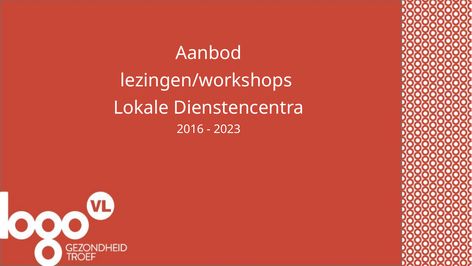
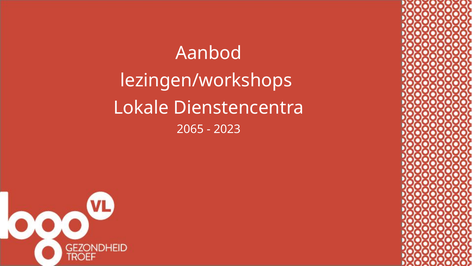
2016: 2016 -> 2065 (190, 129)
